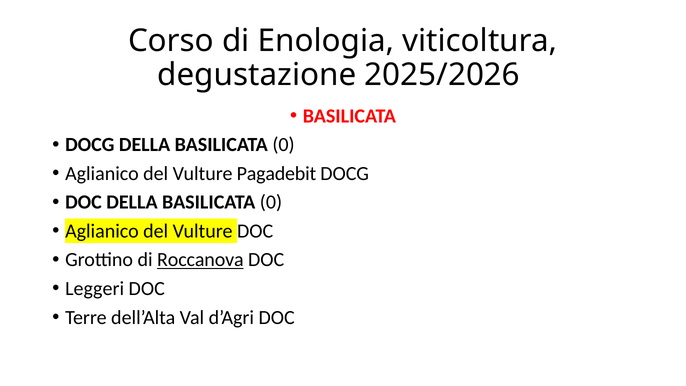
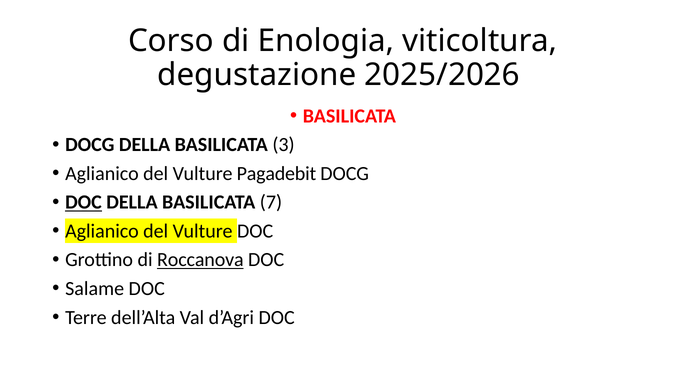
DOCG DELLA BASILICATA 0: 0 -> 3 (284, 145)
DOC underline: none -> present (83, 202)
0: 0 -> 7 (271, 202)
Leggeri: Leggeri -> Salame (95, 289)
